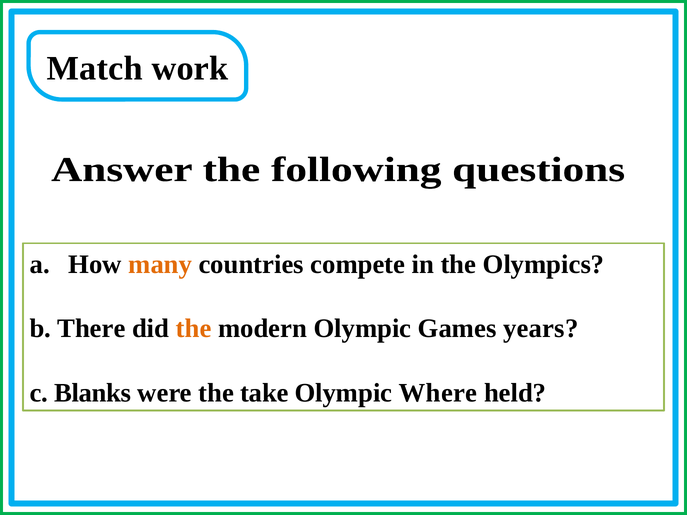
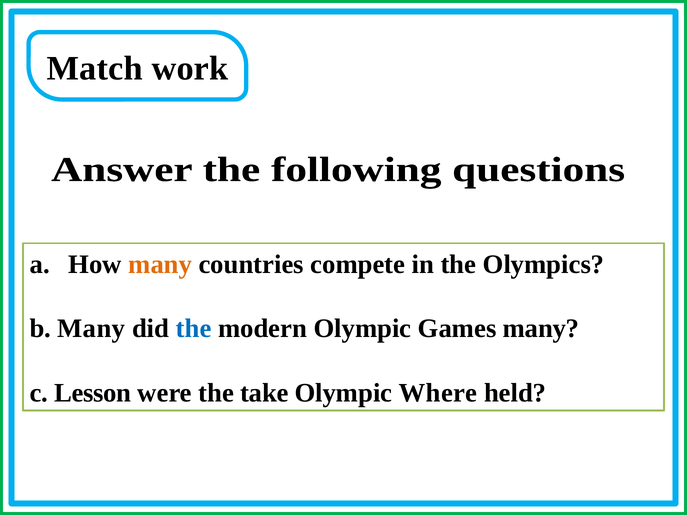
b There: There -> Many (91, 329)
the colour: orange -> blue (194, 329)
Games years: years -> many (541, 329)
Blanks: Blanks -> Lesson (93, 393)
